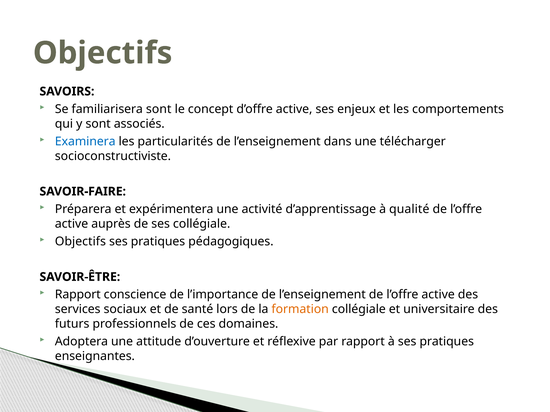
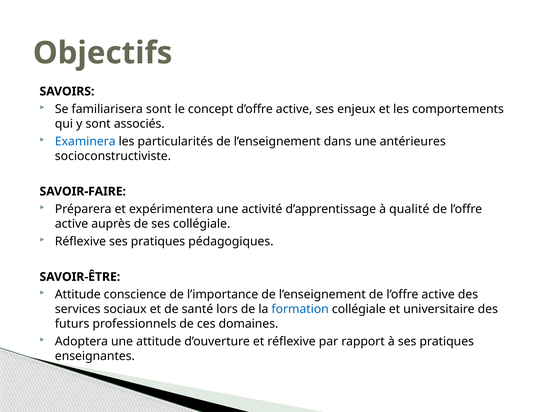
télécharger: télécharger -> antérieures (413, 142)
Objectifs: Objectifs -> Réflexive (80, 242)
Rapport: Rapport -> Attitude (78, 295)
formation colour: orange -> blue (300, 310)
